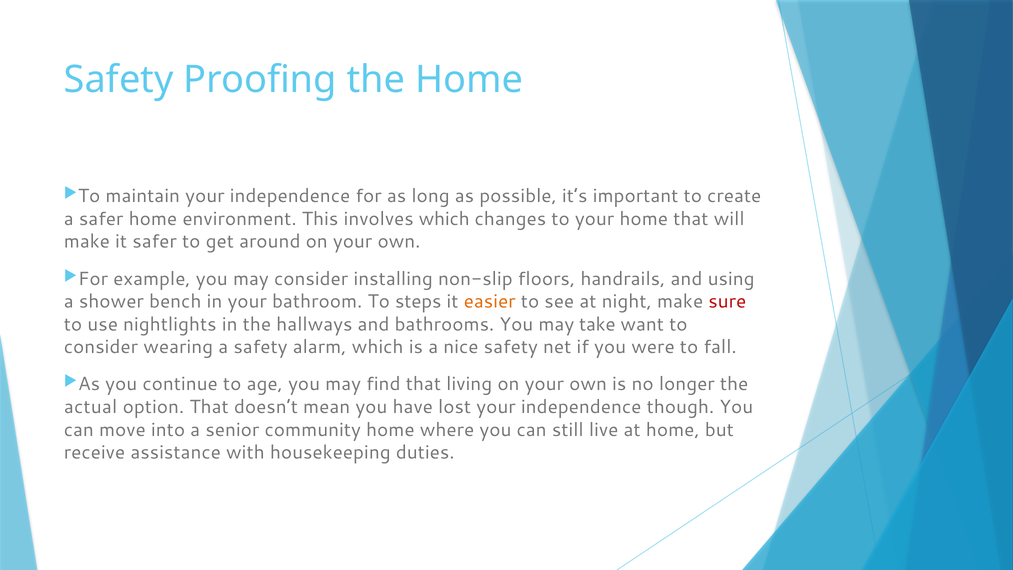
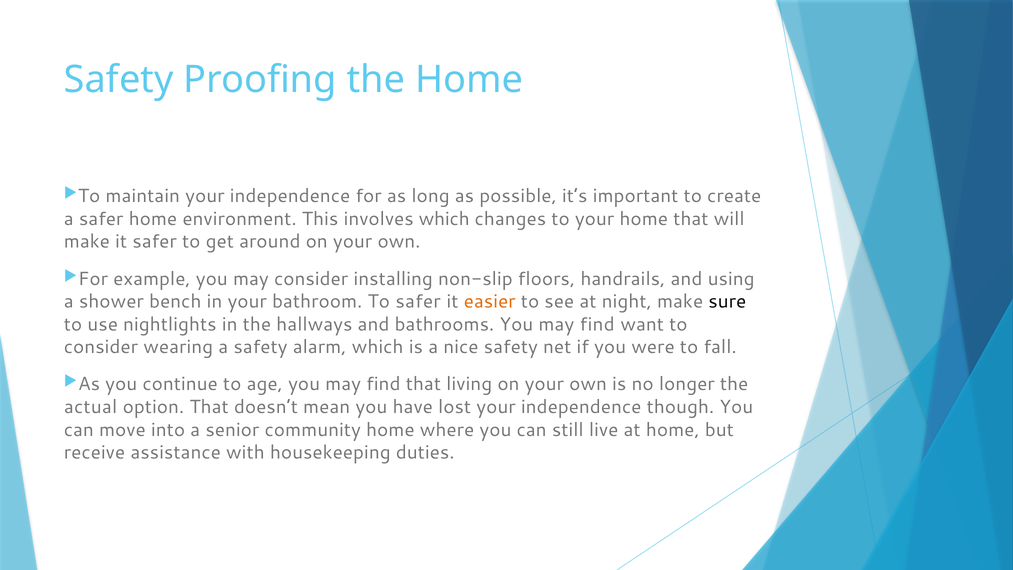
To steps: steps -> safer (418, 301)
sure colour: red -> black (727, 301)
bathrooms You may take: take -> find (597, 324)
